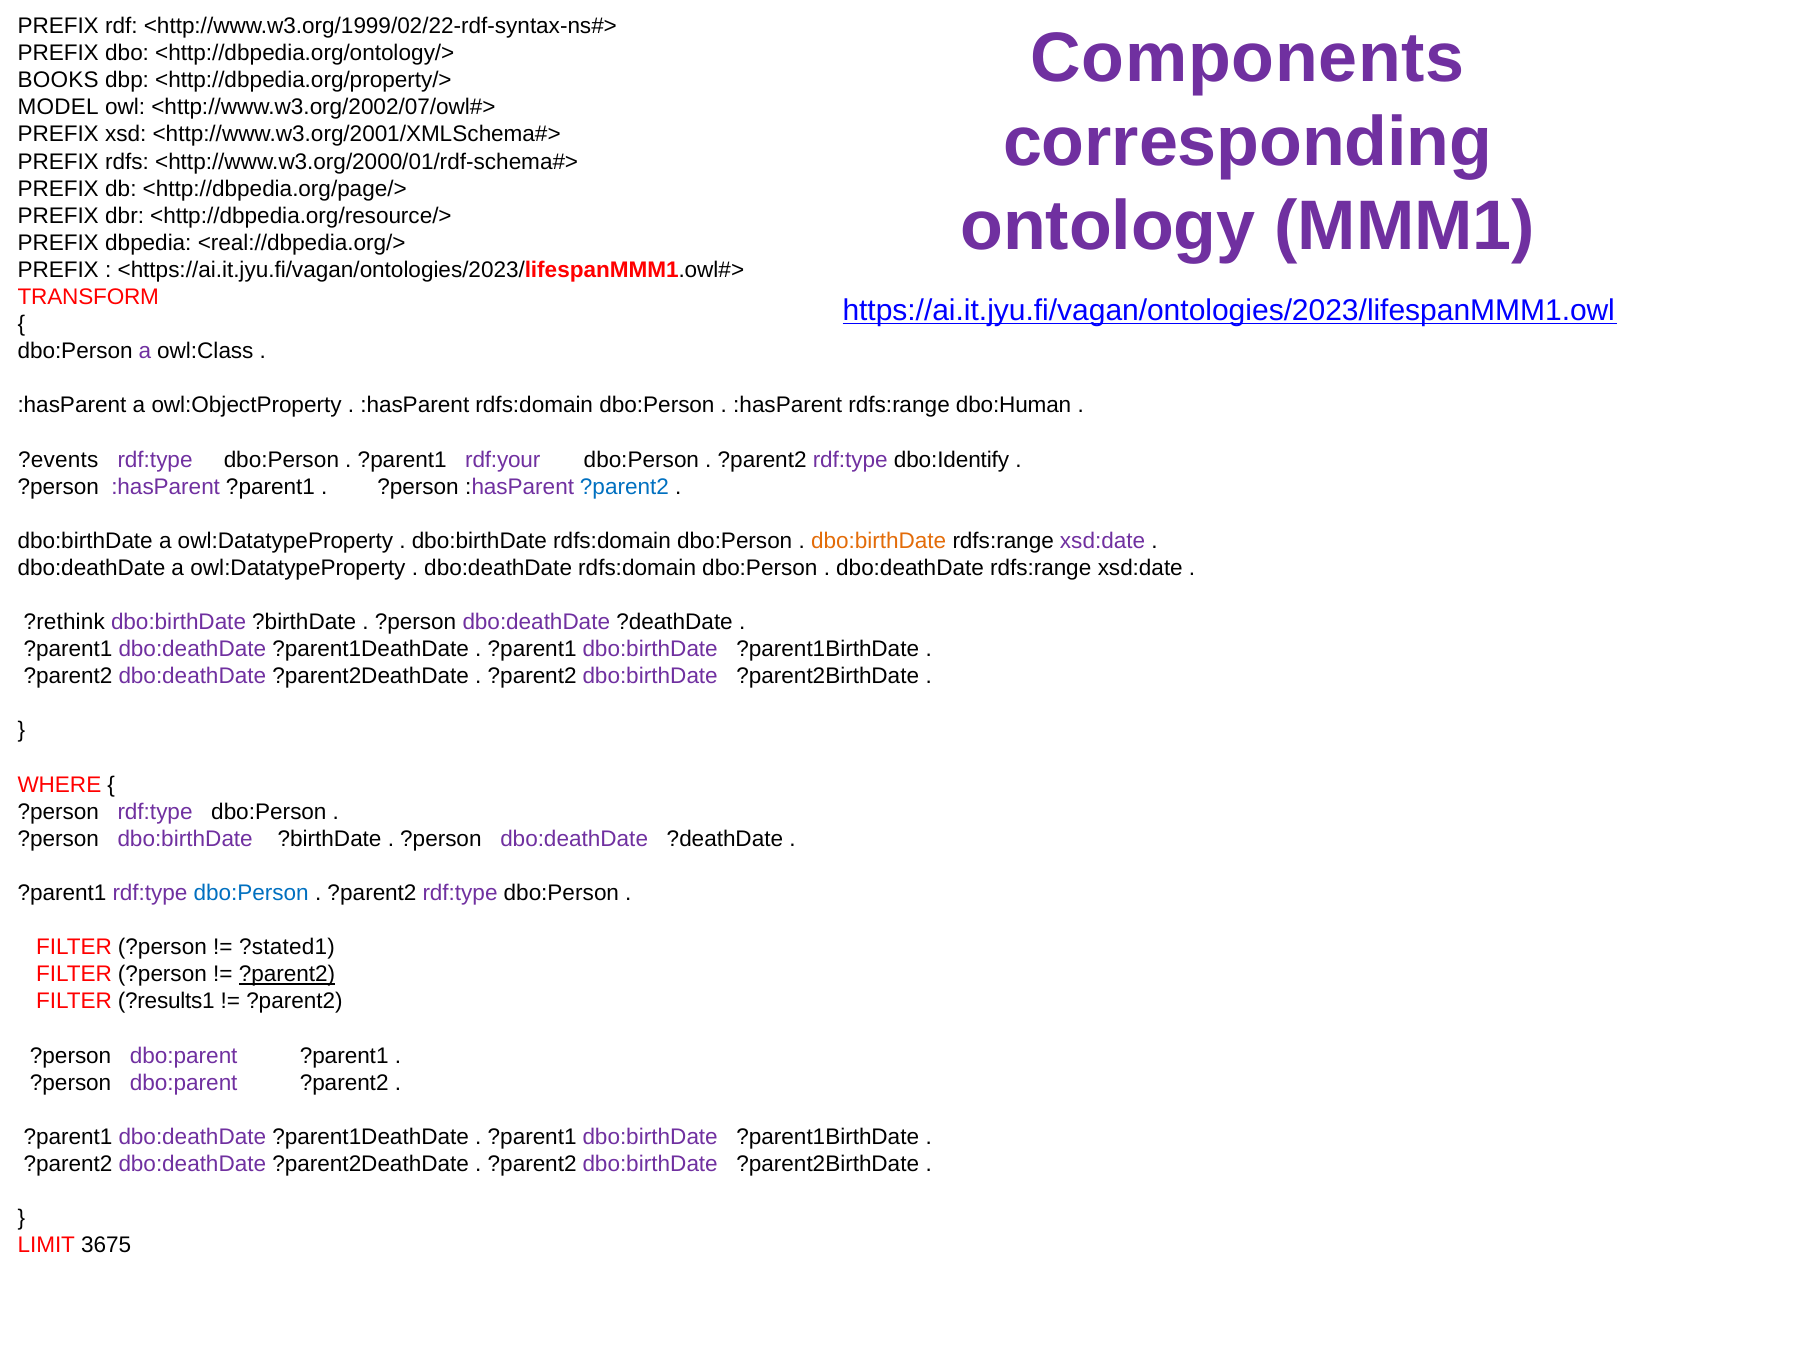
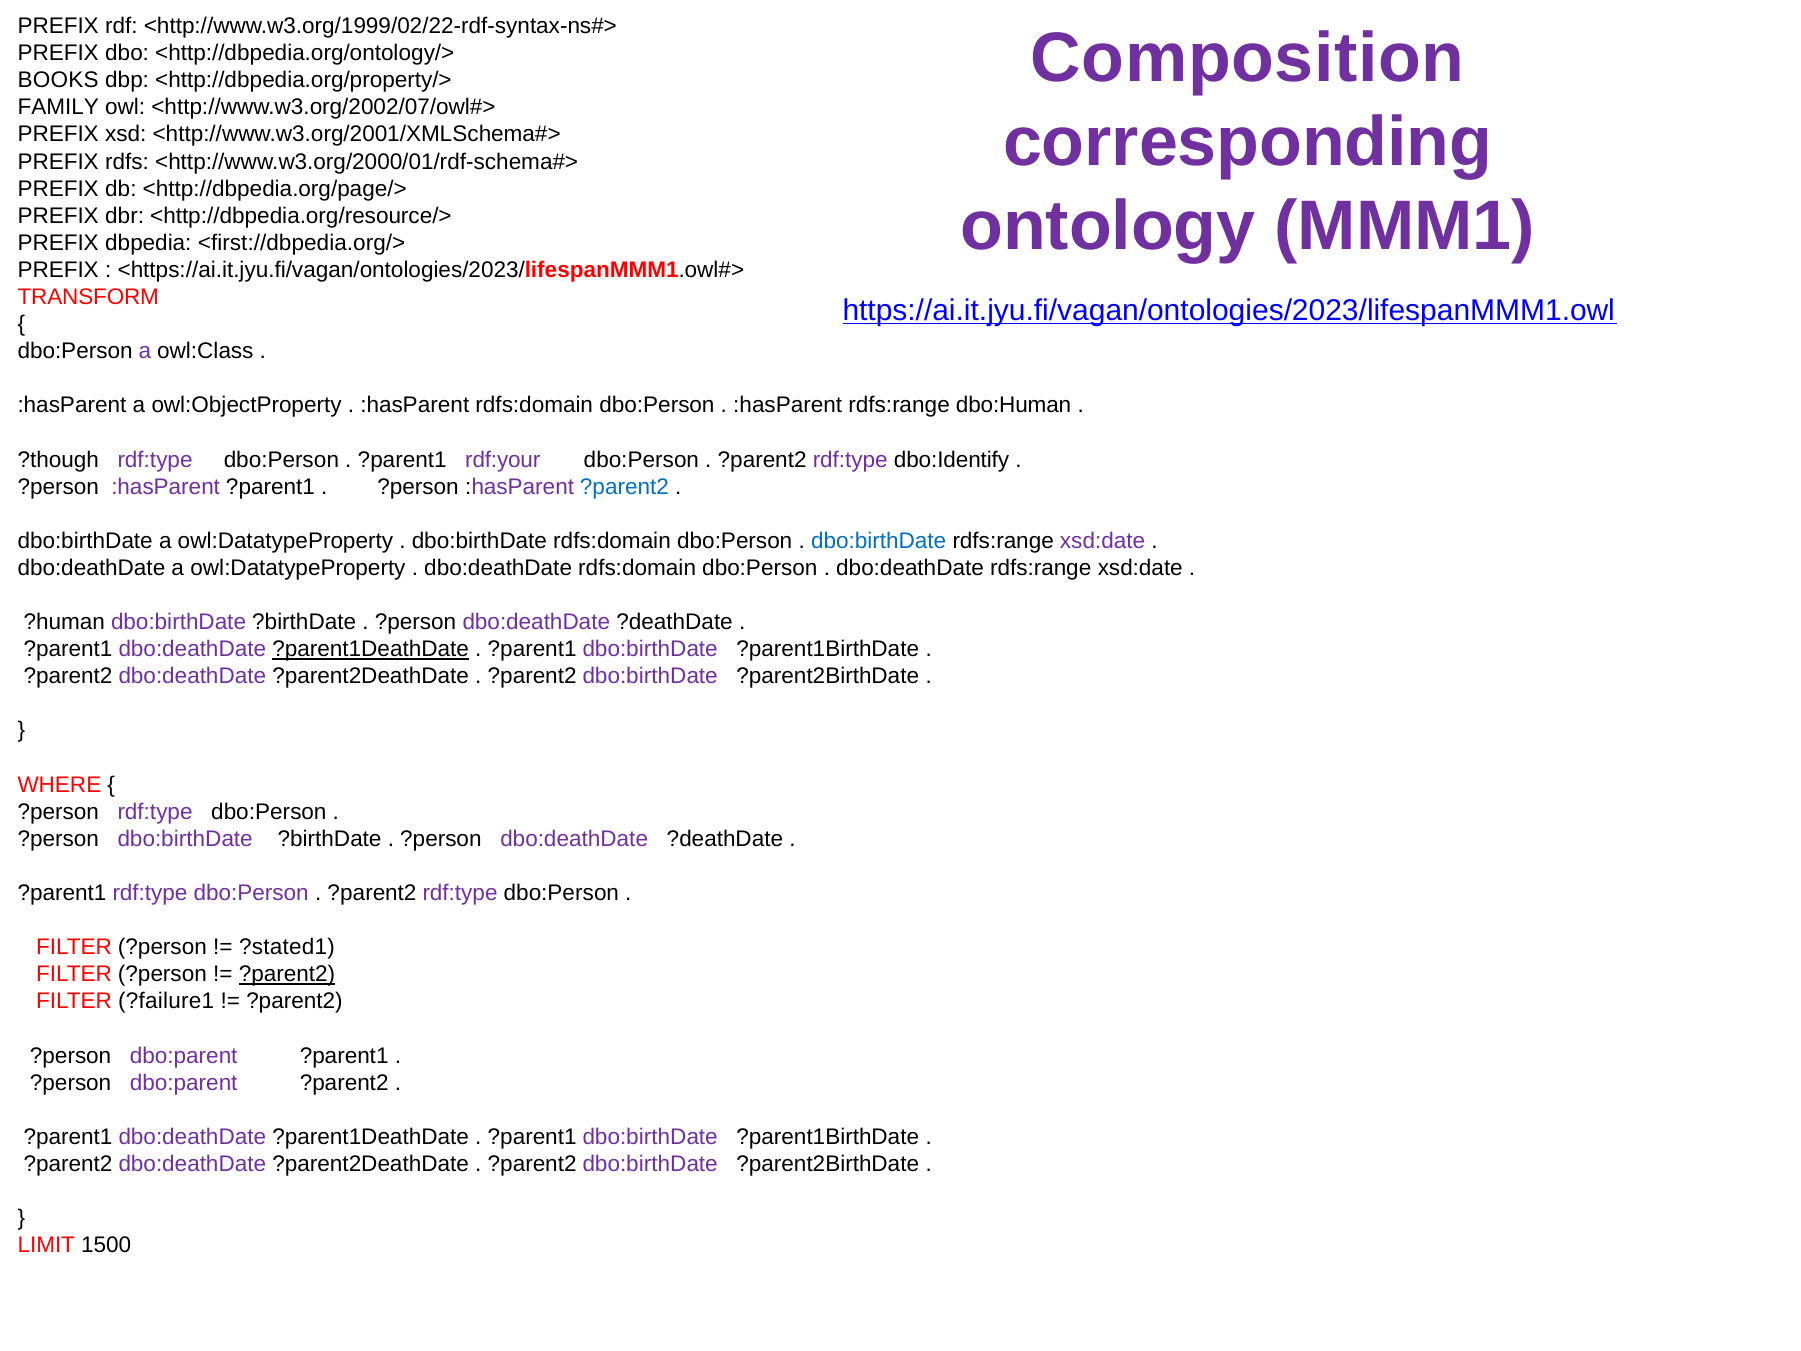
Components: Components -> Composition (1248, 58)
MODEL: MODEL -> FAMILY (58, 107)
<real://dbpedia.org/>: <real://dbpedia.org/> -> <first://dbpedia.org/> (302, 243)
?events: ?events -> ?though (58, 460)
dbo:birthDate colour: orange -> blue (879, 541)
?rethink: ?rethink -> ?human (64, 622)
?parent1DeathDate underline: none -> present (371, 649)
dbo:Person colour: blue -> purple (251, 893)
?results1: ?results1 -> ?failure1 (166, 1001)
3675: 3675 -> 1500 (106, 1245)
